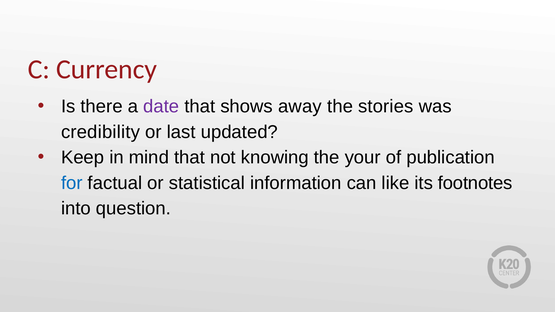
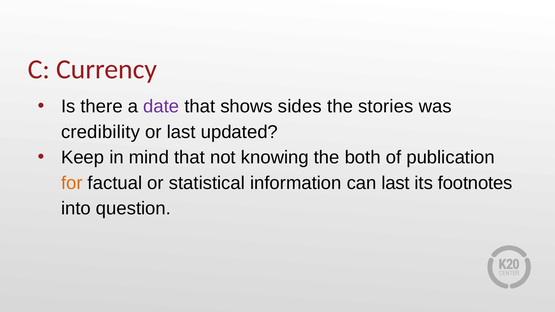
away: away -> sides (300, 107)
your: your -> both (363, 158)
for colour: blue -> orange (72, 183)
can like: like -> last (396, 183)
